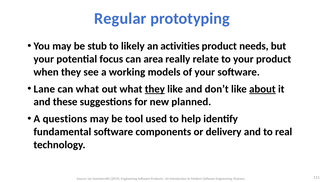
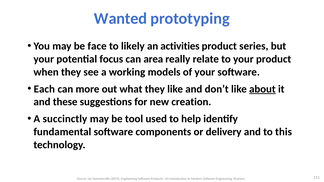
Regular: Regular -> Wanted (120, 19)
stub: stub -> face (97, 46)
needs: needs -> series (254, 46)
Lane: Lane -> Each (44, 89)
can what: what -> more (87, 89)
they underline: present -> none (155, 89)
planned: planned -> creation (191, 102)
questions: questions -> succinctly (65, 119)
real: real -> this (284, 132)
